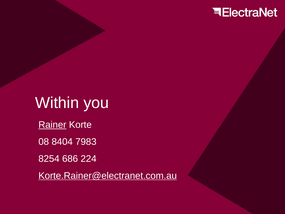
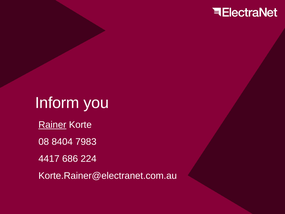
Within: Within -> Inform (57, 103)
8254: 8254 -> 4417 (49, 159)
Korte.Rainer@electranet.com.au underline: present -> none (108, 175)
